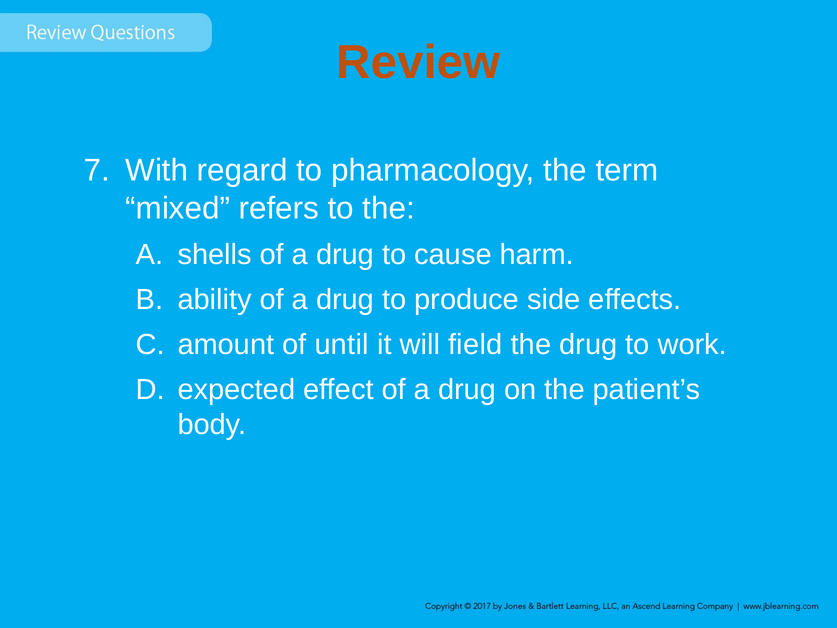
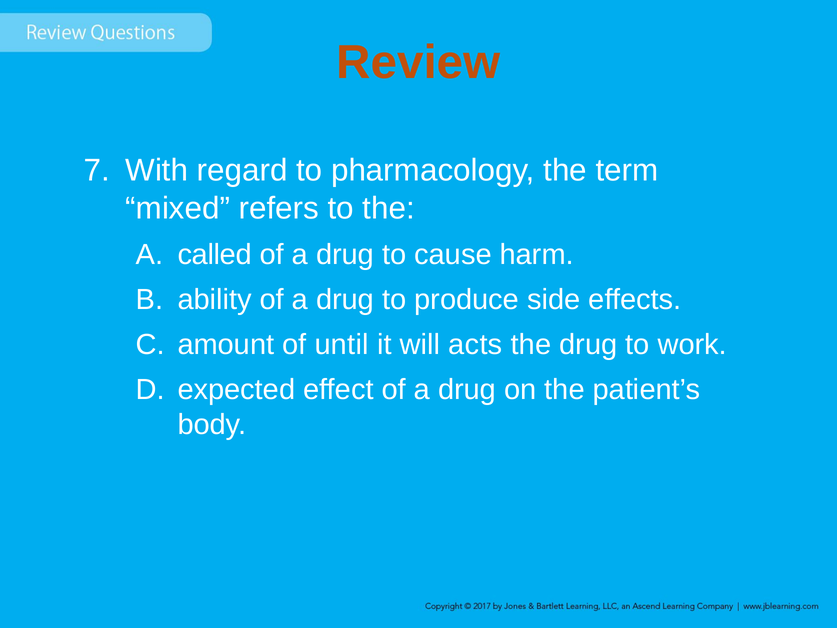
shells: shells -> called (215, 254)
field: field -> acts (475, 345)
